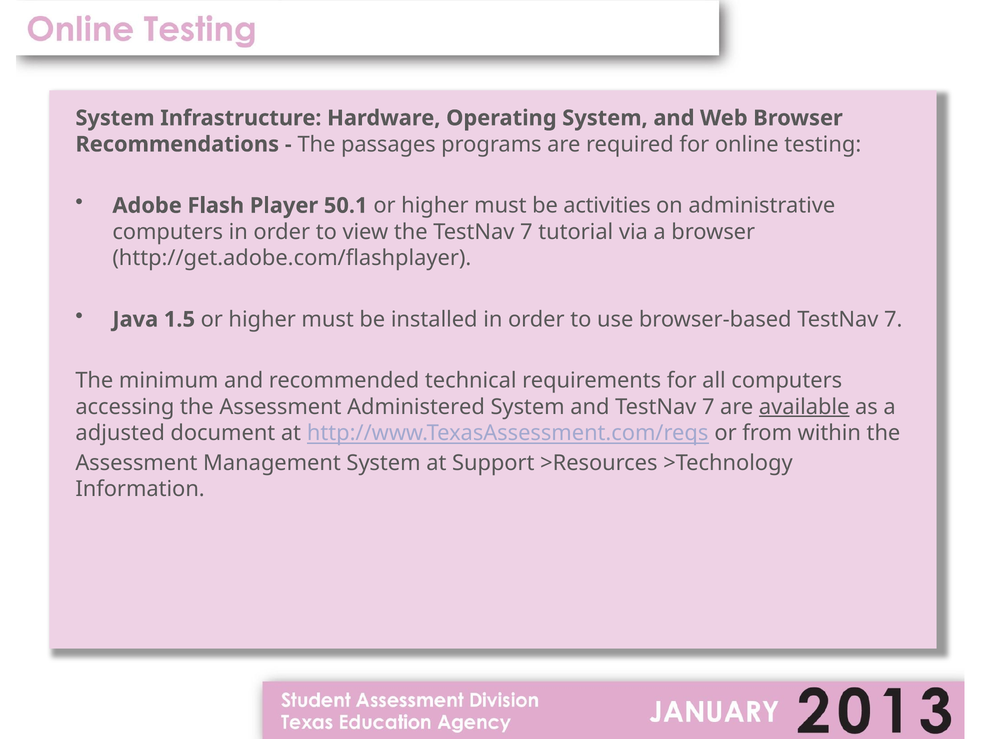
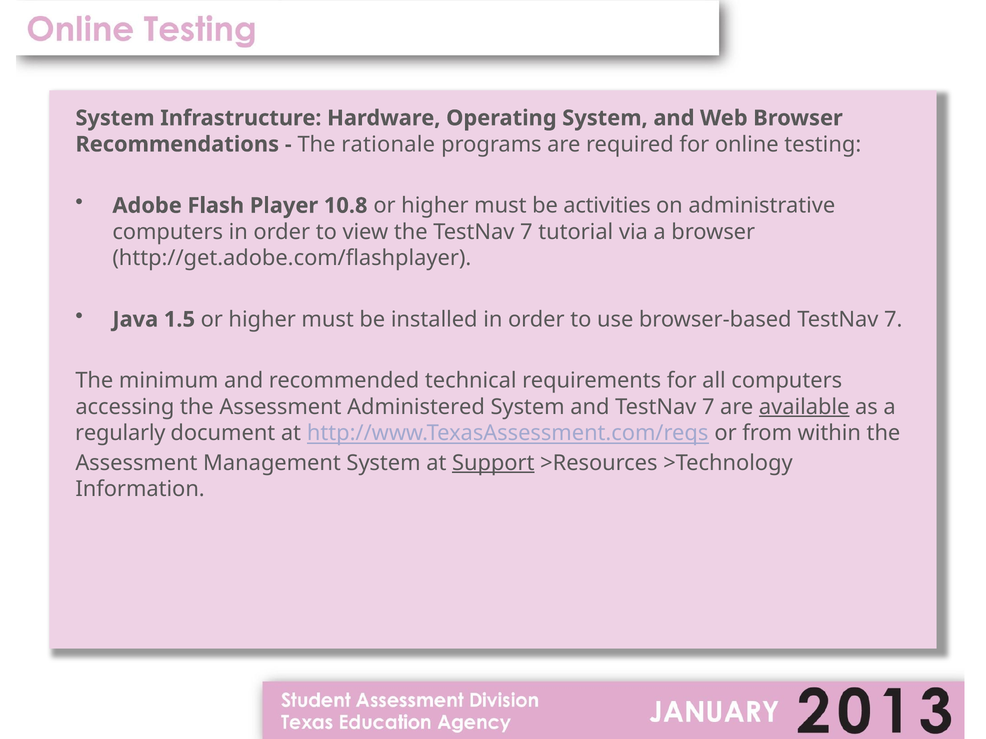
passages: passages -> rationale (388, 144)
50.1: 50.1 -> 10.8 (346, 206)
adjusted: adjusted -> regularly (120, 434)
Support underline: none -> present (493, 463)
